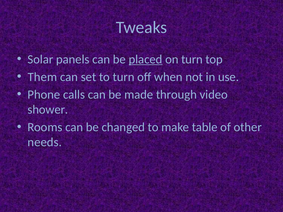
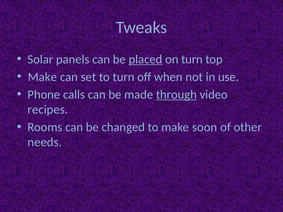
Them: Them -> Make (42, 77)
through underline: none -> present (176, 95)
shower: shower -> recipes (48, 110)
table: table -> soon (205, 127)
